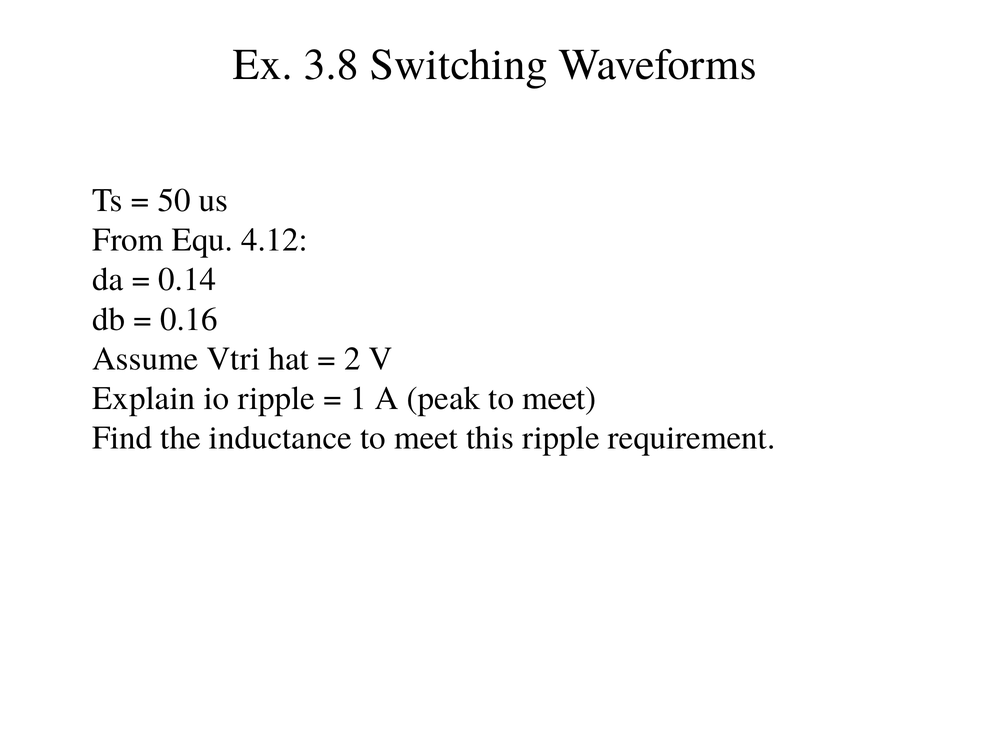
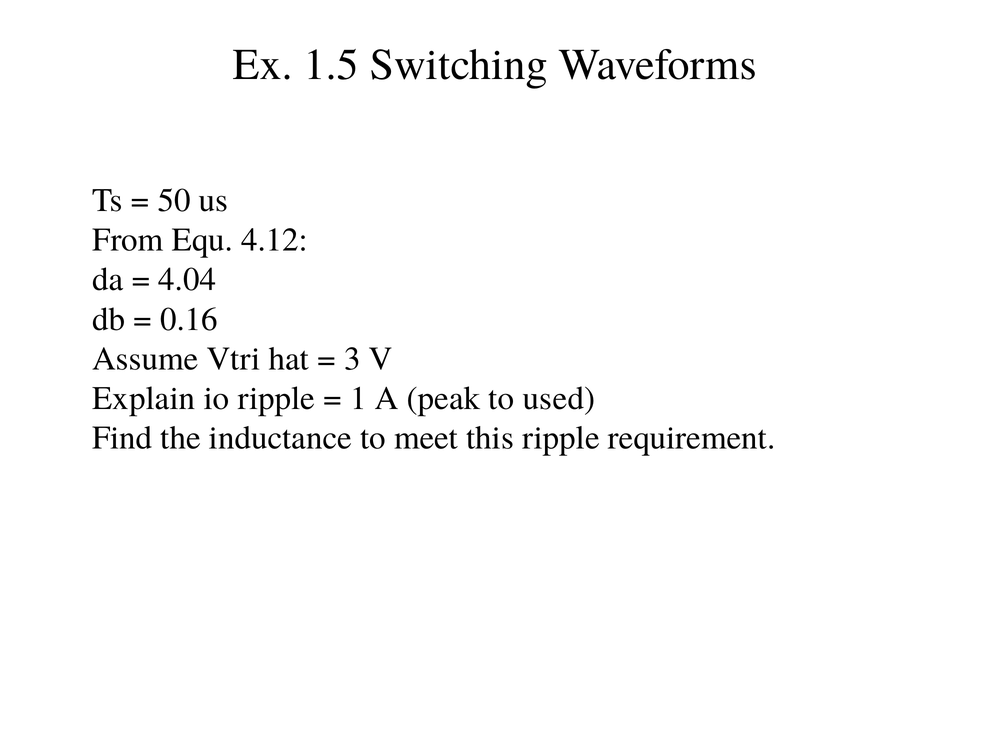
3.8: 3.8 -> 1.5 (331, 65)
0.14: 0.14 -> 4.04 (187, 279)
2: 2 -> 3 (352, 359)
peak to meet: meet -> used (559, 398)
